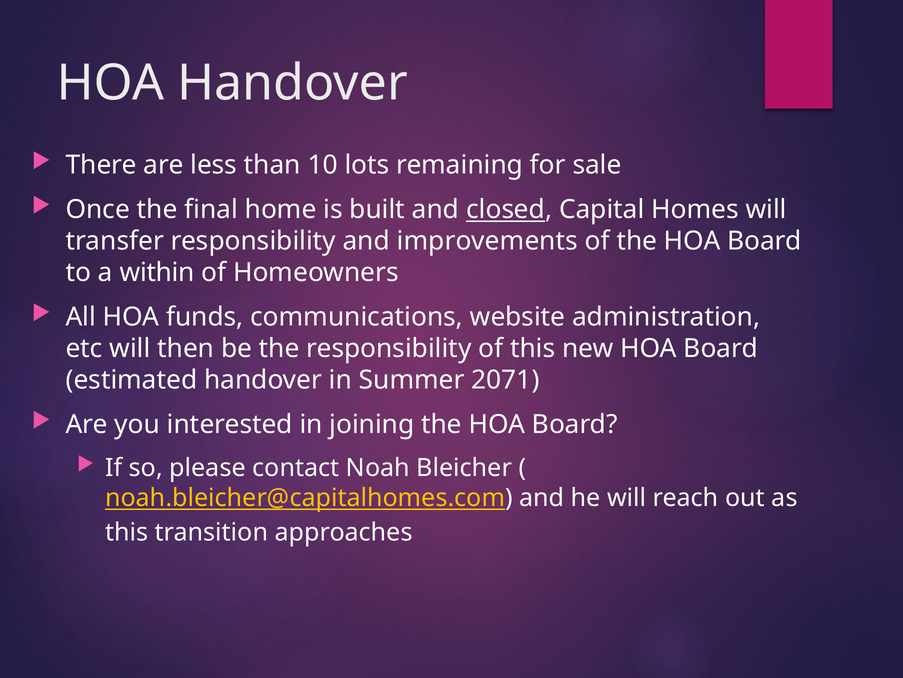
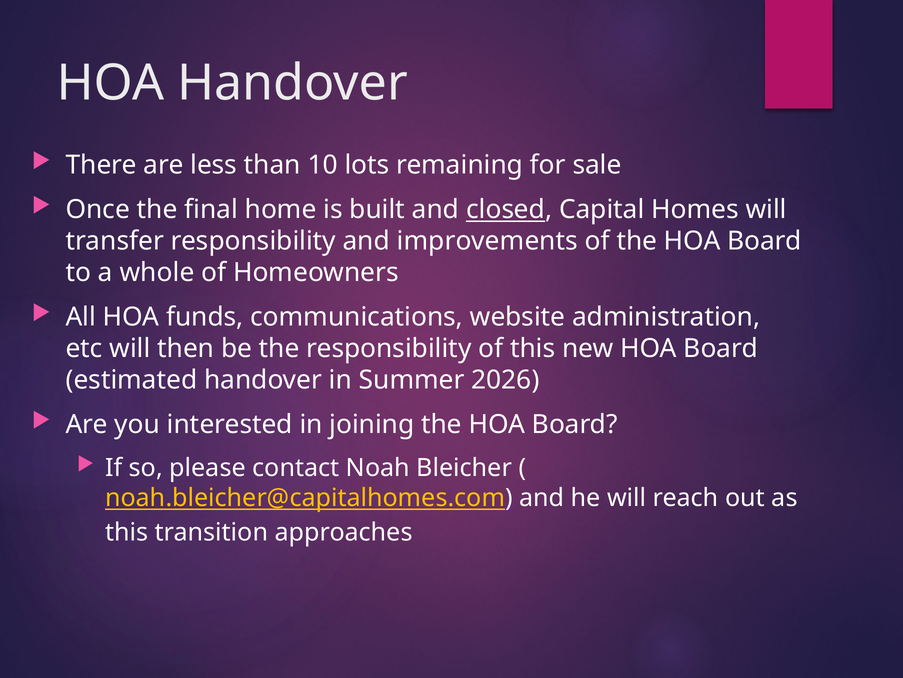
within: within -> whole (157, 272)
2071: 2071 -> 2026 (505, 380)
